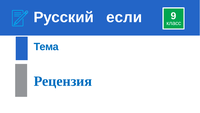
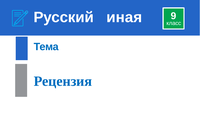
если: если -> иная (124, 17)
